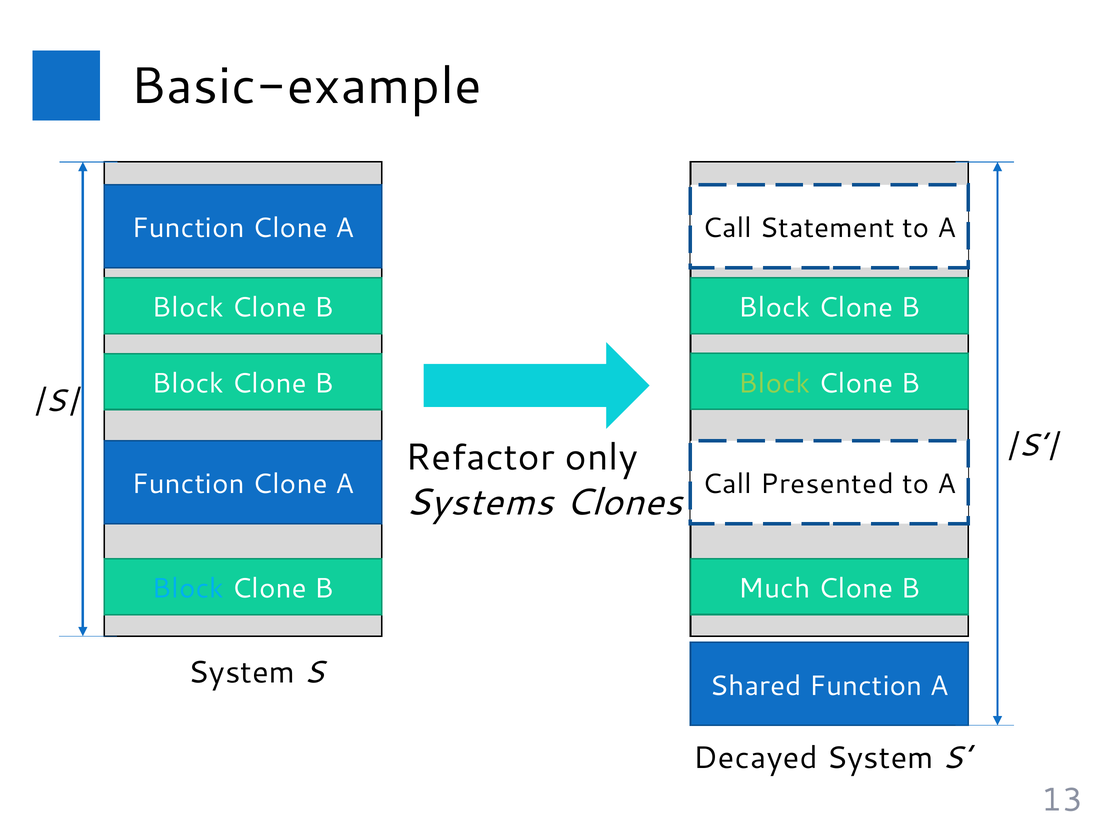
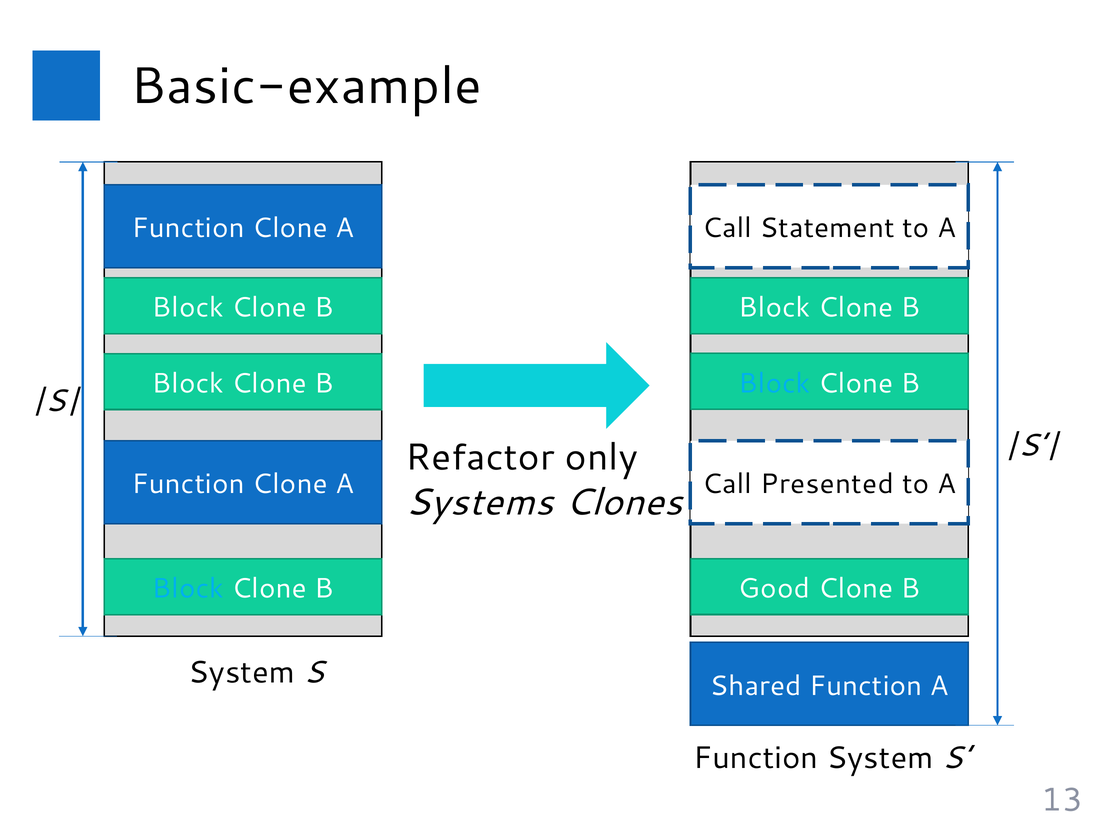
Block colour: light green -> light blue (774, 383)
Much: Much -> Good (774, 589)
Decayed: Decayed -> Function (756, 758)
